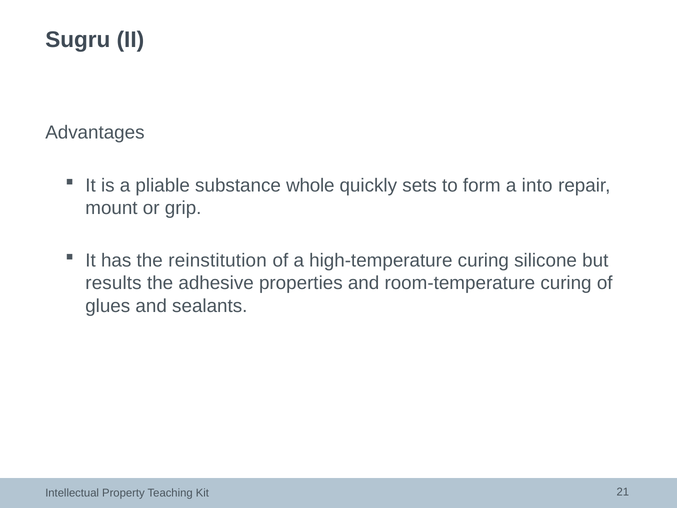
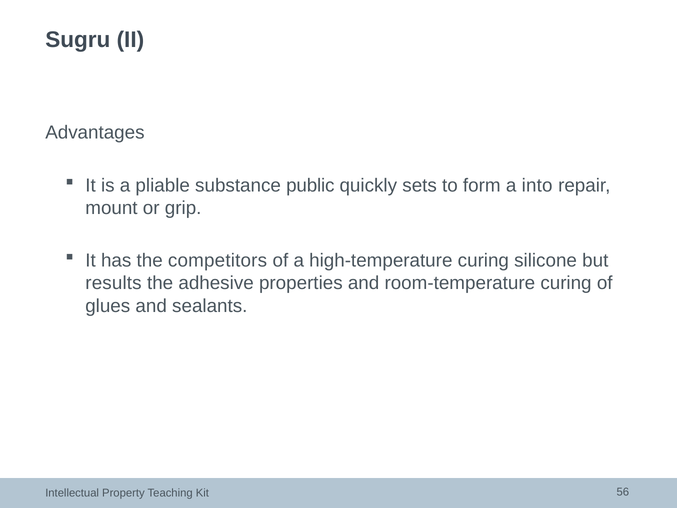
whole: whole -> public (310, 185)
reinstitution: reinstitution -> competitors (218, 261)
21: 21 -> 56 (623, 492)
